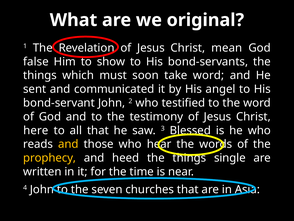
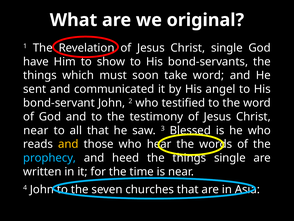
Christ mean: mean -> single (227, 48)
false: false -> have (36, 61)
here: here -> near (36, 130)
prophecy colour: yellow -> light blue (50, 158)
